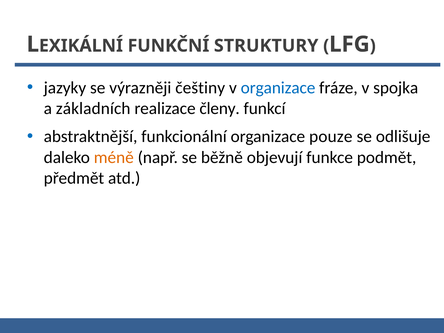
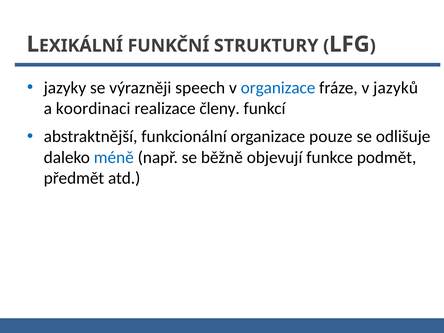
češtiny: češtiny -> speech (200, 88)
spojka: spojka -> jazyků (396, 88)
základních: základních -> koordinaci (93, 108)
méně colour: orange -> blue (114, 157)
